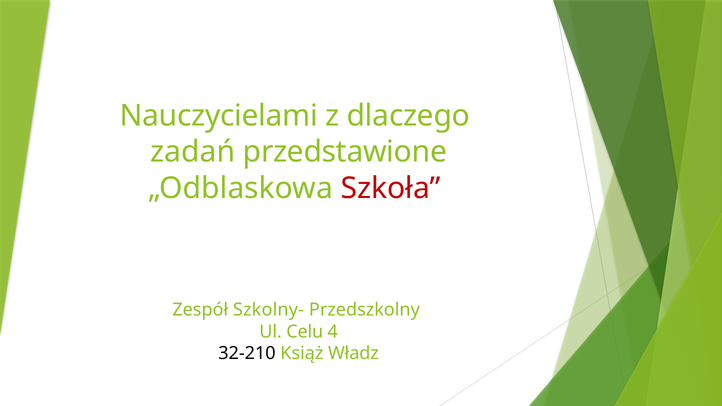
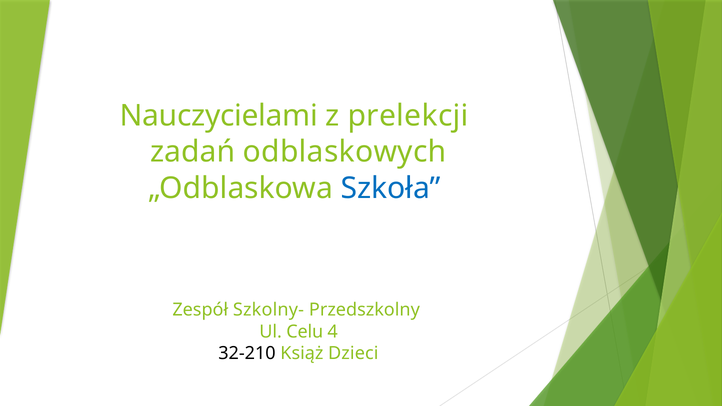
dlaczego: dlaczego -> prelekcji (408, 116)
przedstawione: przedstawione -> odblaskowych (345, 152)
Szkoła colour: red -> blue (391, 188)
Władz: Władz -> Dzieci (353, 353)
